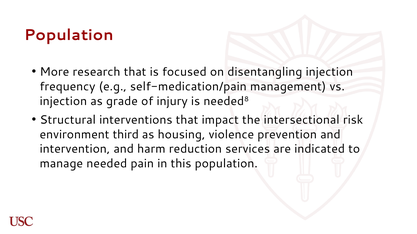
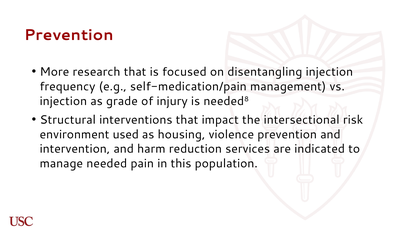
Population: Population -> Prevention (69, 35)
third: third -> used (126, 135)
